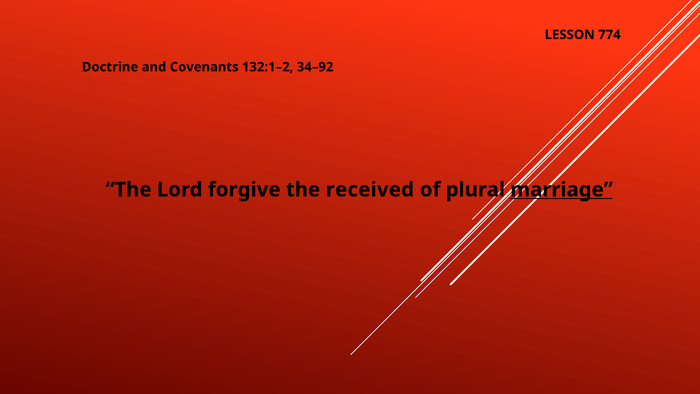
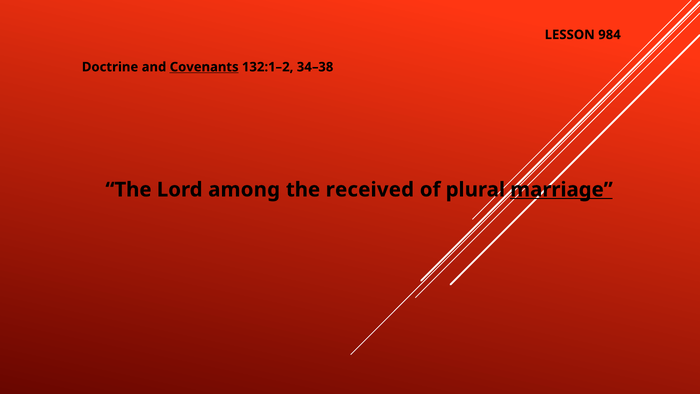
774: 774 -> 984 (609, 35)
Covenants underline: none -> present (204, 67)
34–92: 34–92 -> 34–38 (315, 67)
forgive: forgive -> among (244, 190)
